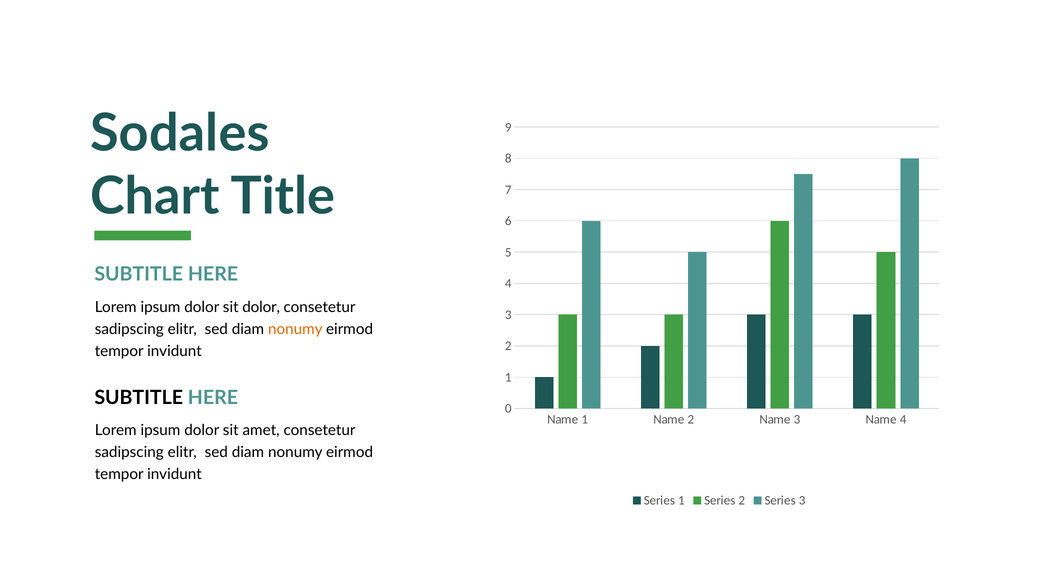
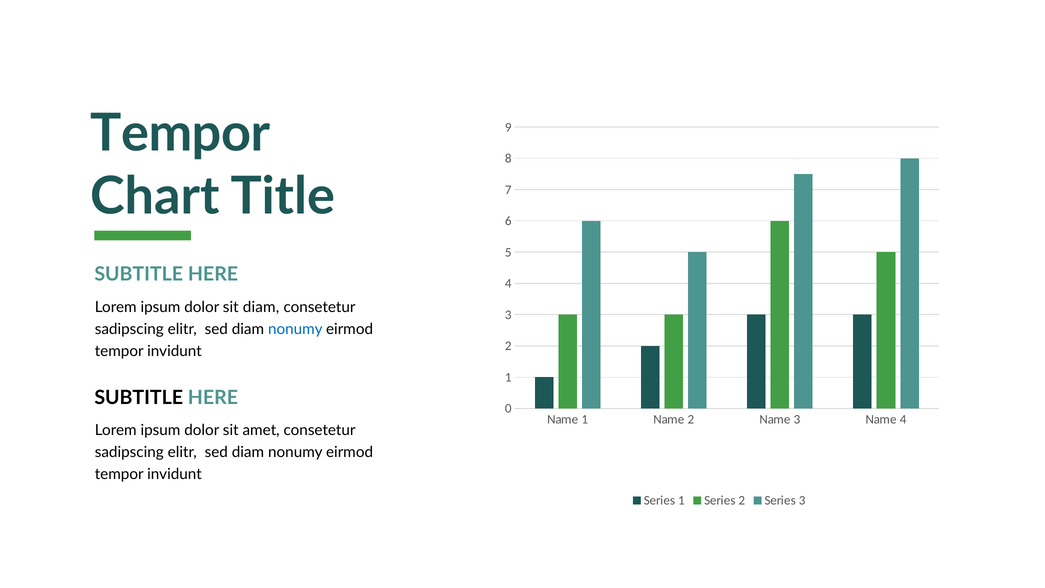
Sodales: Sodales -> Tempor (180, 133)
sit dolor: dolor -> diam (261, 307)
nonumy colour: orange -> blue (295, 329)
